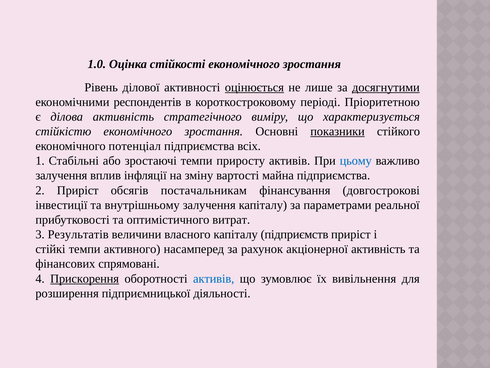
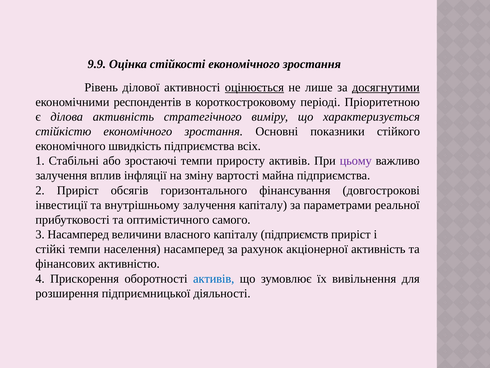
1.0: 1.0 -> 9.9 (97, 64)
показники underline: present -> none (338, 131)
потенціал: потенціал -> швидкість (135, 146)
цьому colour: blue -> purple (356, 161)
постачальникам: постачальникам -> горизонтального (204, 190)
витрат: витрат -> самого (231, 219)
3 Результатів: Результатів -> Насамперед (78, 234)
активного: активного -> населення (132, 249)
спрямовані: спрямовані -> активністю (129, 264)
Прискорення underline: present -> none (85, 278)
